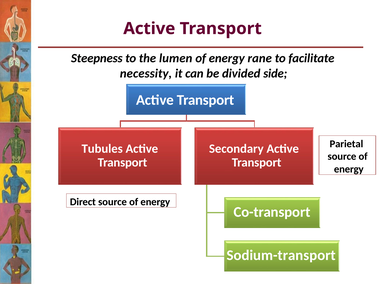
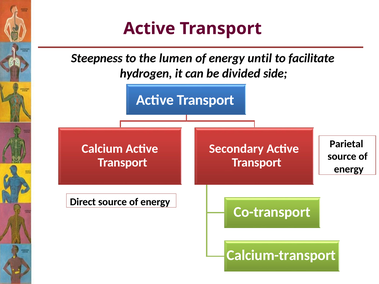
rane: rane -> until (260, 58)
necessity: necessity -> hydrogen (146, 73)
Tubules: Tubules -> Calcium (102, 149)
Sodium-transport: Sodium-transport -> Calcium-transport (281, 256)
